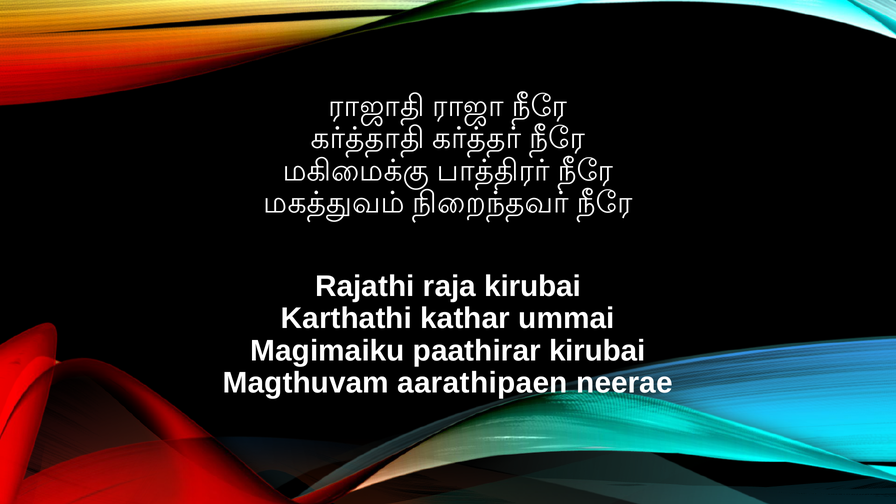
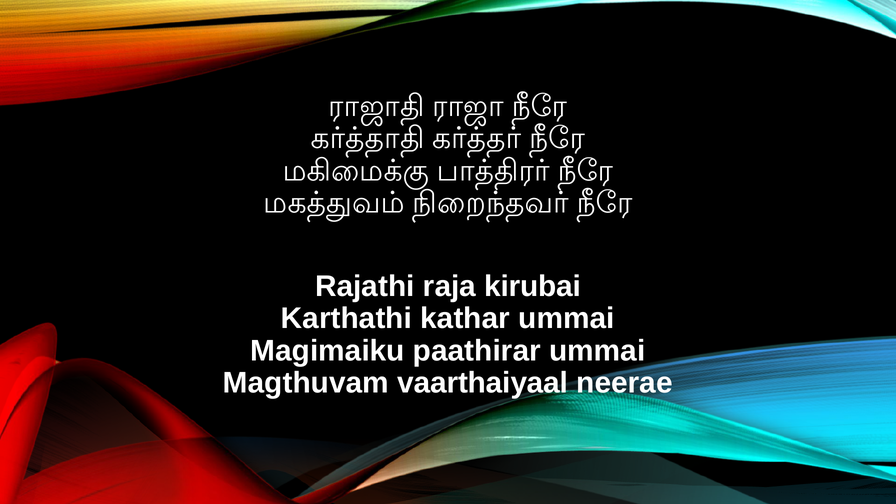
paathirar kirubai: kirubai -> ummai (597, 351)
aarathipaen: aarathipaen -> vaarthaiyaal (483, 383)
